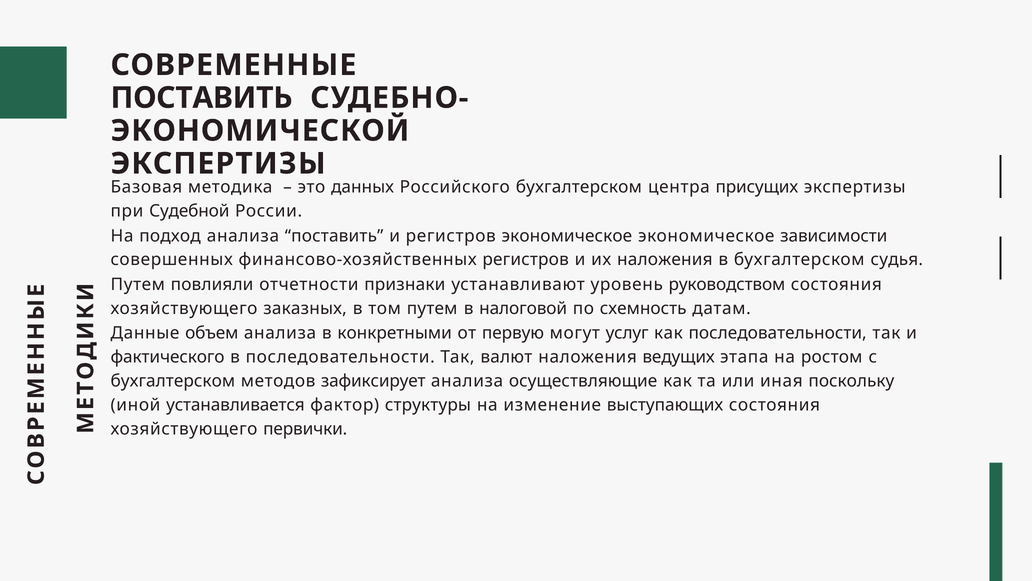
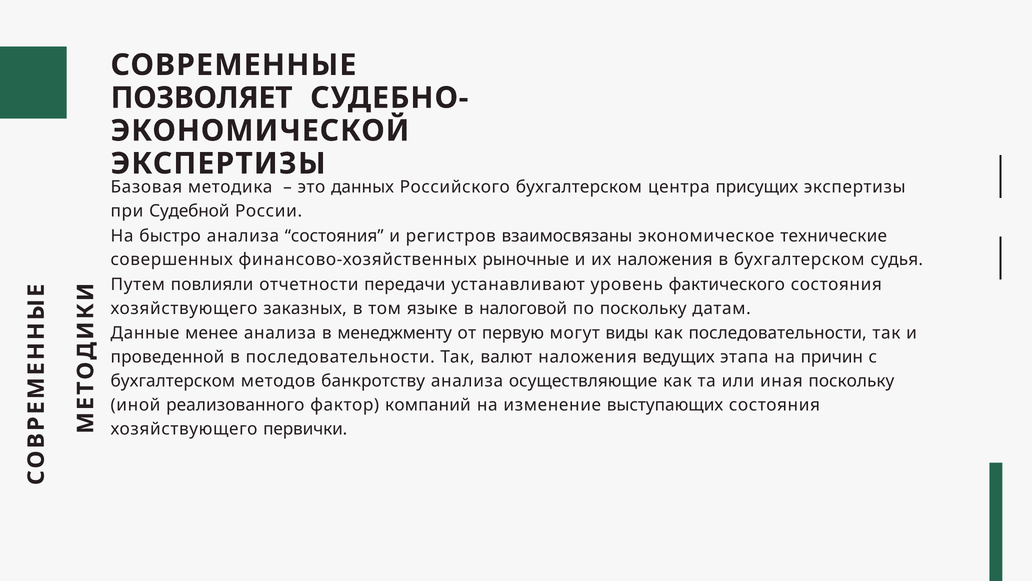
ПОСТАВИТЬ: ПОСТАВИТЬ -> ПОЗВОЛЯЕТ (202, 98)
подход: подход -> быстро (170, 236)
анализа поставить: поставить -> состояния (334, 236)
регистров экономическое: экономическое -> взаимосвязаны (567, 236)
зависимости: зависимости -> технические (834, 236)
финансово-хозяйственных регистров: регистров -> рыночные (526, 260)
признаки: признаки -> передачи (405, 284)
руководством: руководством -> фактического (727, 284)
том путем: путем -> языке (432, 308)
по схемность: схемность -> поскольку (643, 308)
объем: объем -> менее (212, 333)
конкретными: конкретными -> менеджменту (395, 333)
услуг: услуг -> виды (627, 333)
фактического: фактического -> проведенной (167, 357)
ростом: ростом -> причин (832, 357)
зафиксирует: зафиксирует -> банкротству (373, 381)
устанавливается: устанавливается -> реализованного (235, 405)
структуры: структуры -> компаний (428, 405)
